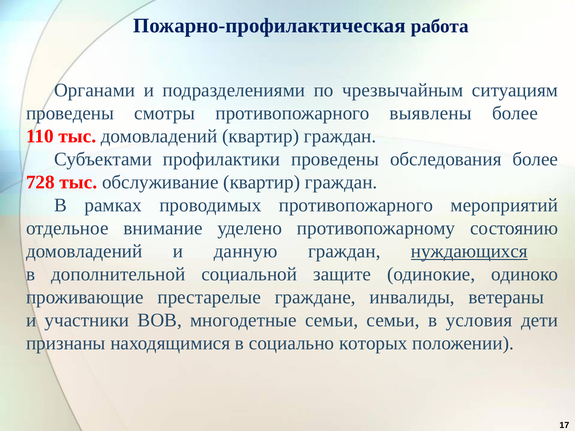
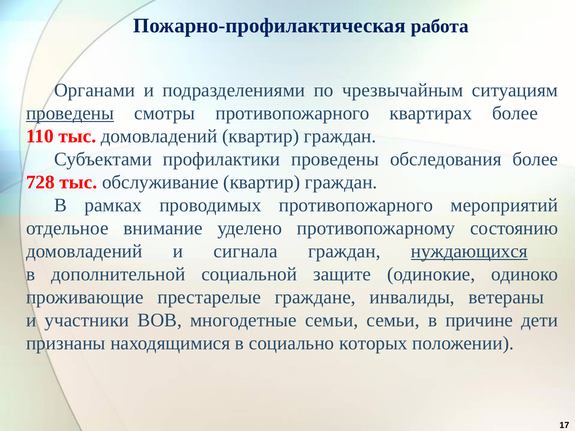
проведены underline: none -> present (70, 113)
выявлены: выявлены -> квартирах (431, 113)
данную: данную -> сигнала (246, 251)
условия: условия -> причине (479, 320)
